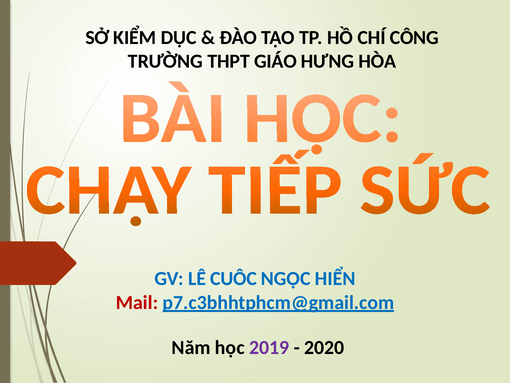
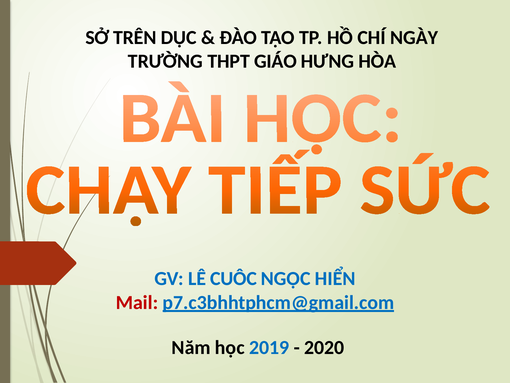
KIỂM: KIỂM -> TRÊN (135, 37)
CÔNG: CÔNG -> NGÀY (414, 37)
2019 colour: purple -> blue (269, 347)
